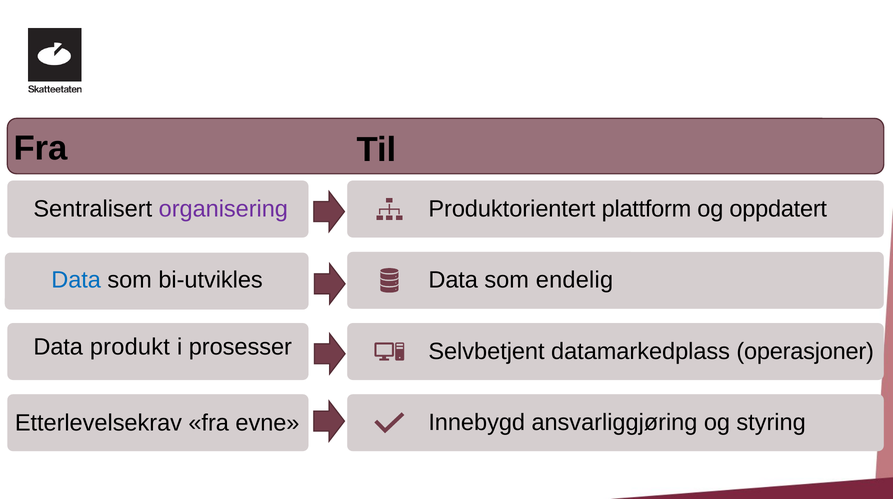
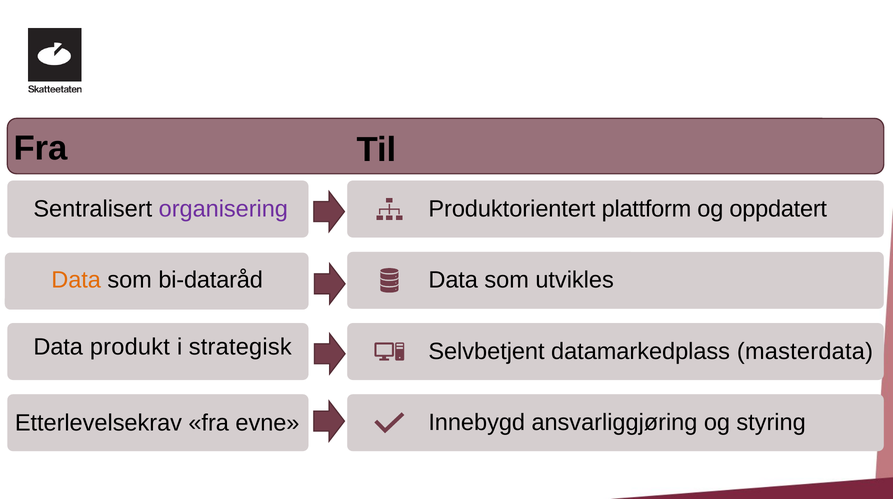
Data colour: blue -> orange (76, 280)
bi-utvikles: bi-utvikles -> bi-dataråd (211, 280)
endelig: endelig -> utvikles (575, 280)
prosesser: prosesser -> strategisk (240, 347)
operasjoner: operasjoner -> masterdata (805, 351)
